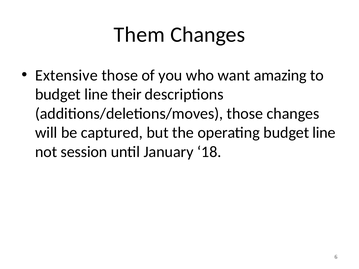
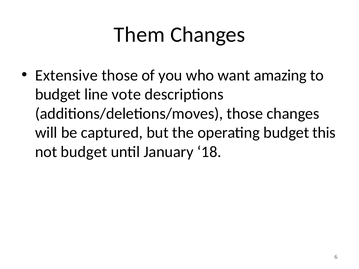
their: their -> vote (126, 94)
operating budget line: line -> this (324, 133)
not session: session -> budget (84, 152)
